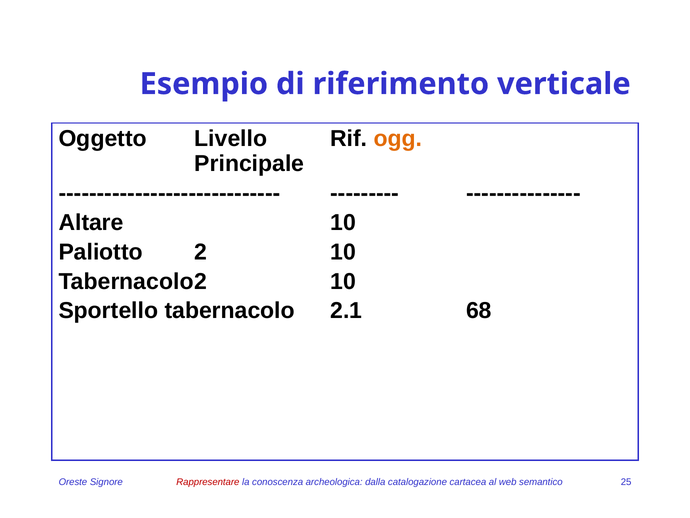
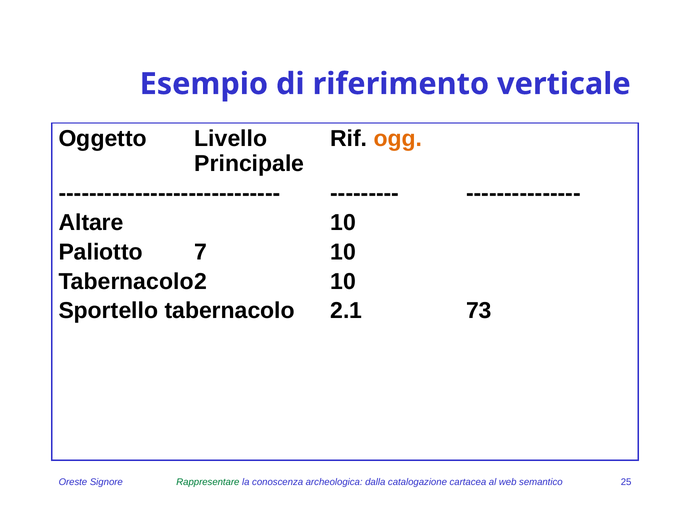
2: 2 -> 7 (201, 252)
68: 68 -> 73 (479, 311)
Rappresentare colour: red -> green (208, 481)
